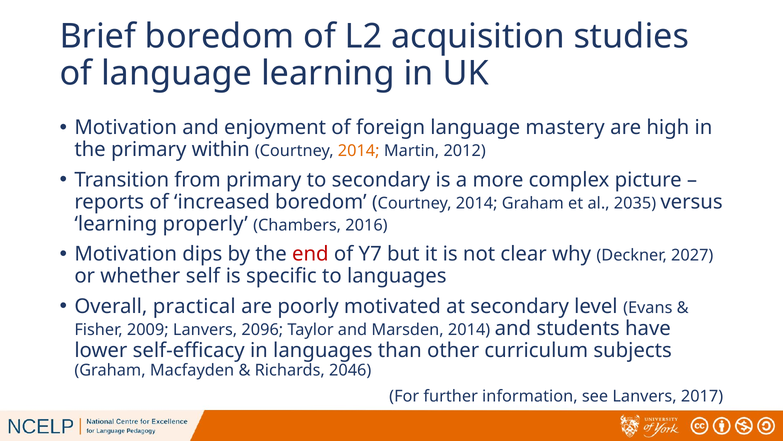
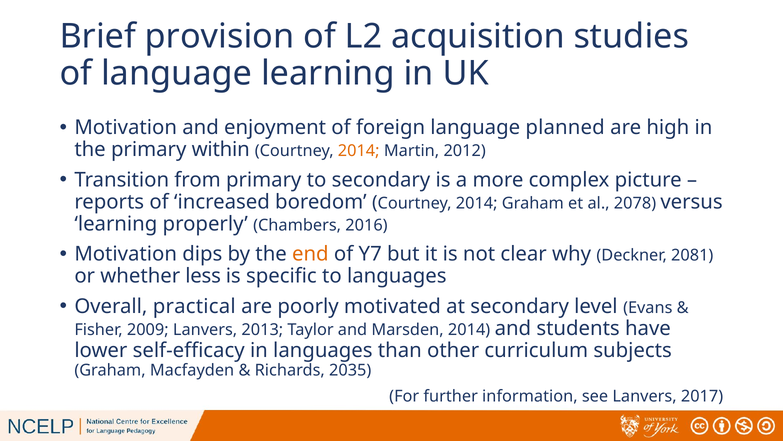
Brief boredom: boredom -> provision (220, 36)
mastery: mastery -> planned (565, 127)
2035: 2035 -> 2078 (635, 203)
end colour: red -> orange (310, 254)
2027: 2027 -> 2081 (692, 255)
self: self -> less (203, 276)
2096: 2096 -> 2013 (262, 329)
2046: 2046 -> 2035 (350, 370)
